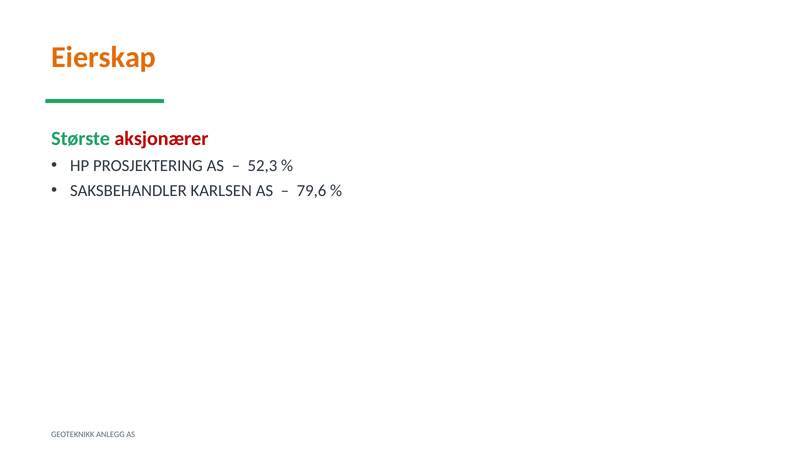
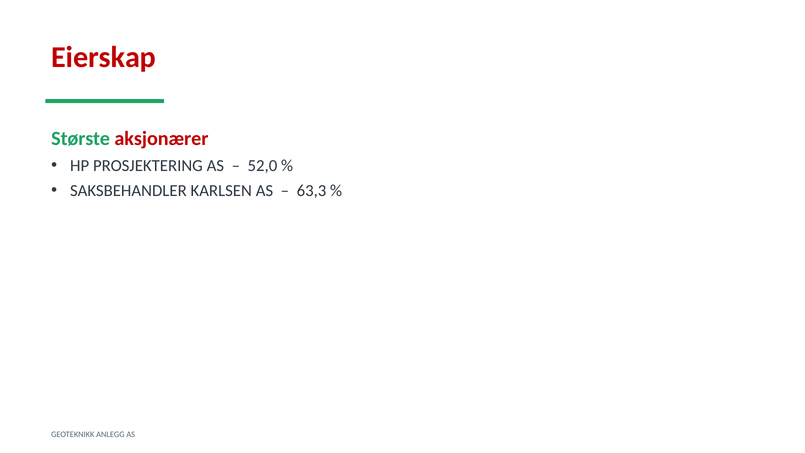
Eierskap colour: orange -> red (104, 57)
52,3: 52,3 -> 52,0 (262, 166)
79,6: 79,6 -> 63,3 (312, 191)
